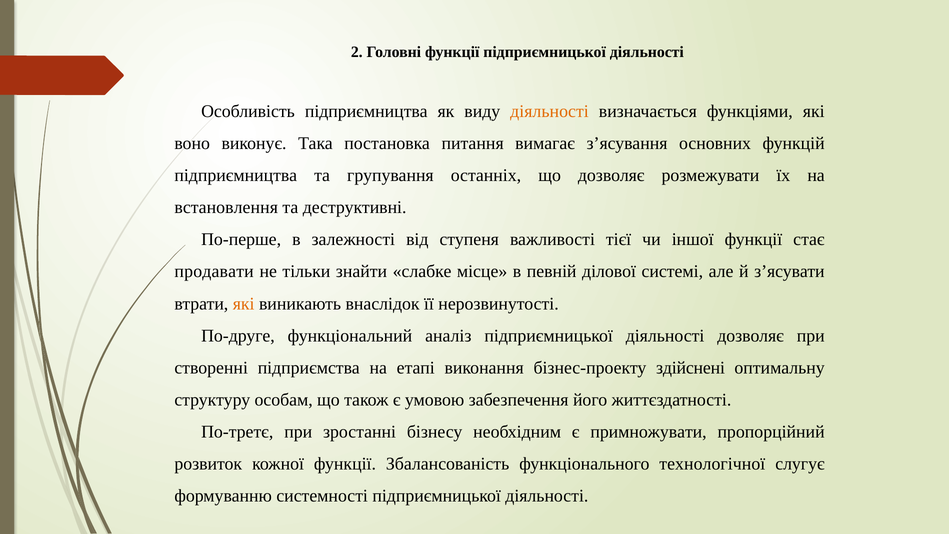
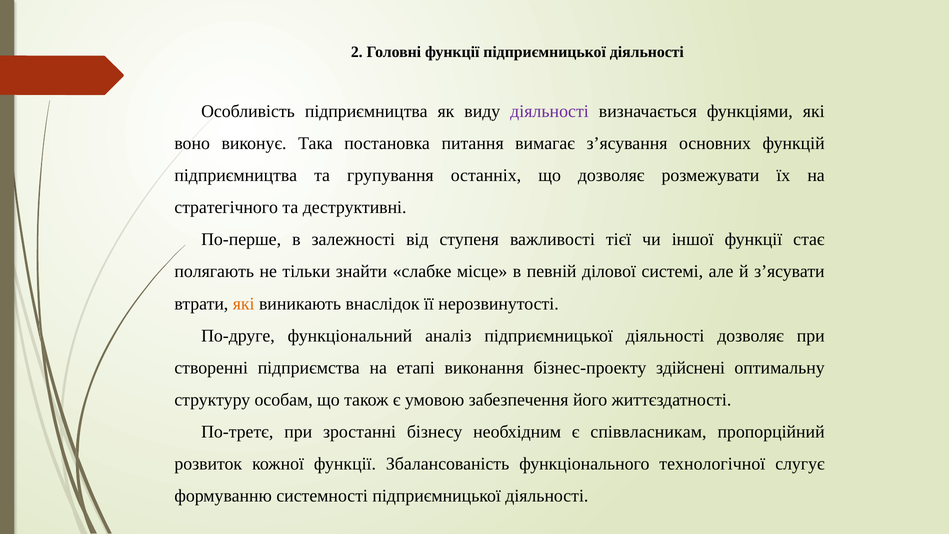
діяльності colour: orange -> purple (550, 111)
встановлення: встановлення -> стратегічного (226, 207)
продавати: продавати -> полягають (214, 272)
примножувати: примножувати -> співвласникам (648, 432)
